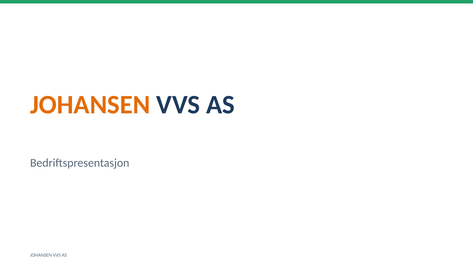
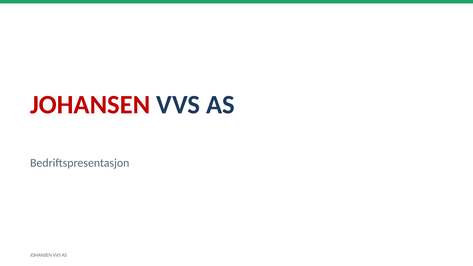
JOHANSEN colour: orange -> red (90, 105)
